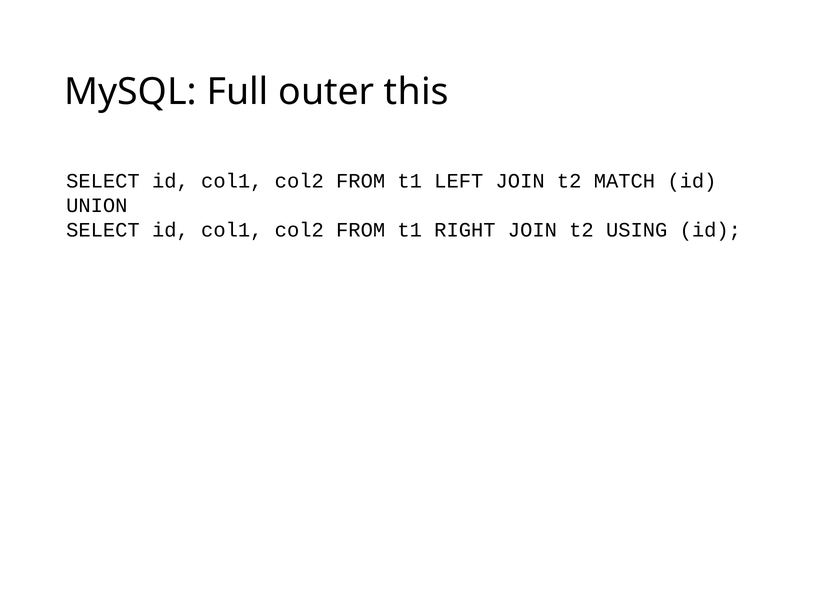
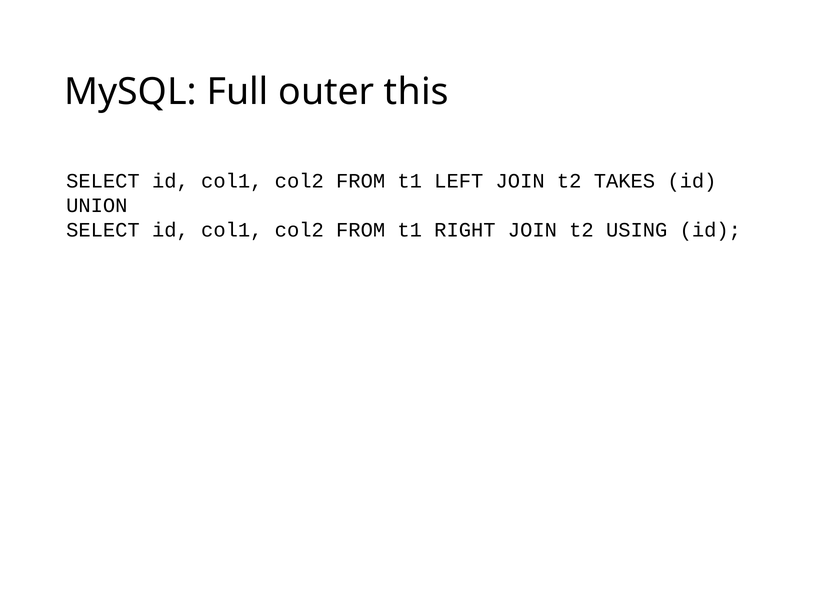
MATCH: MATCH -> TAKES (624, 181)
